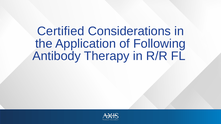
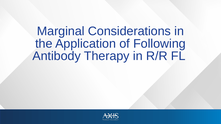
Certified: Certified -> Marginal (61, 31)
